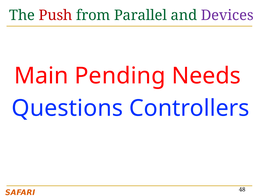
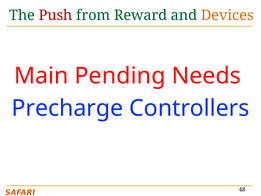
Parallel: Parallel -> Reward (141, 15)
Devices colour: purple -> orange (227, 15)
Questions: Questions -> Precharge (67, 108)
